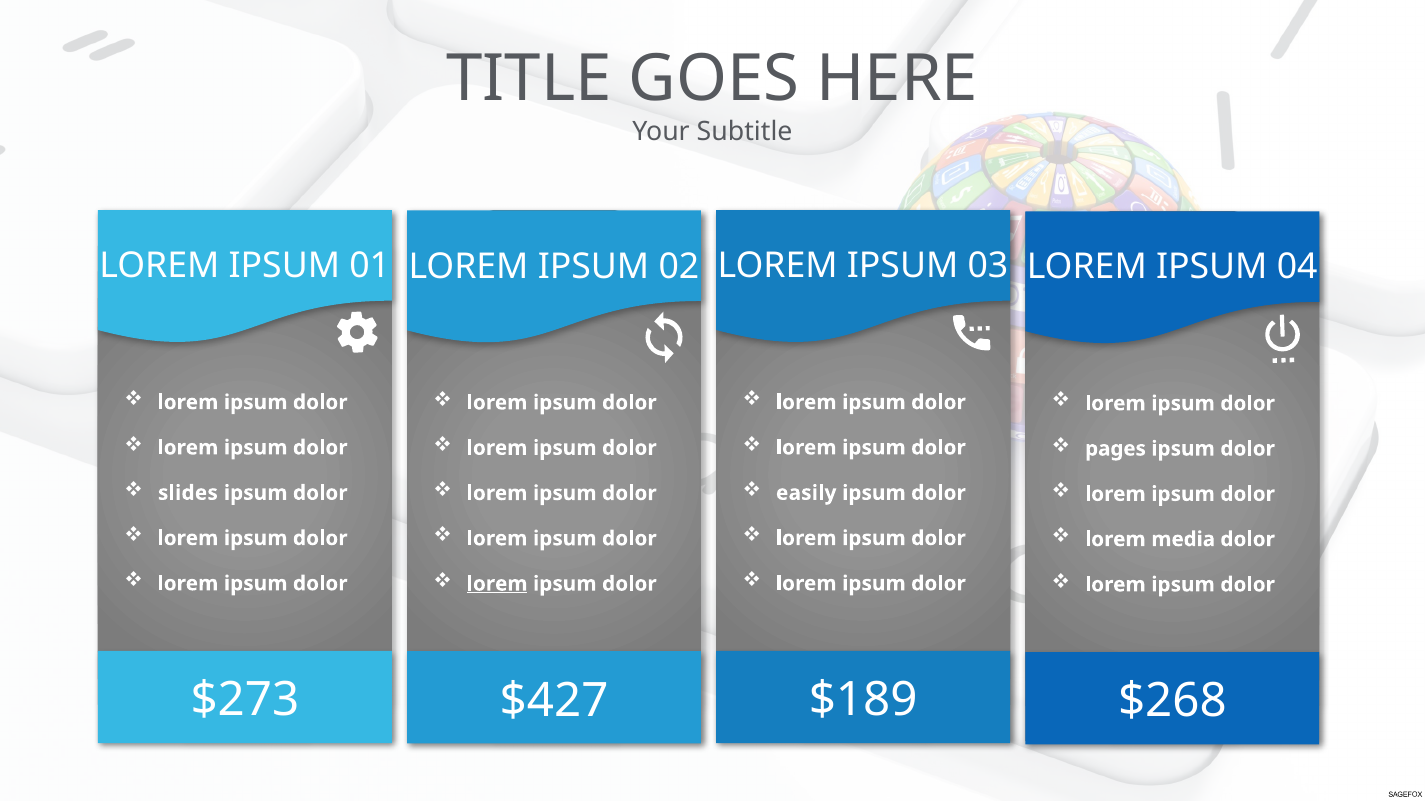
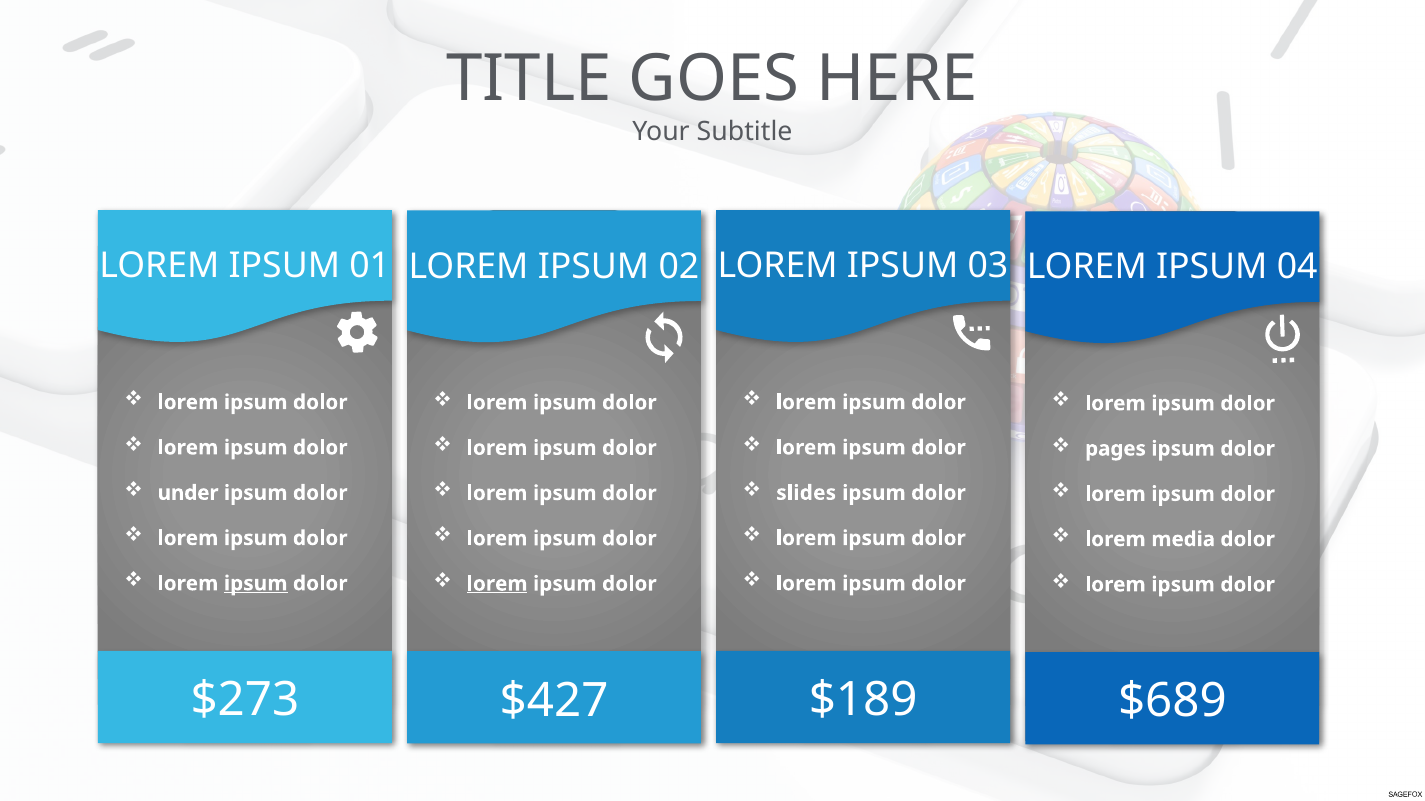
slides: slides -> under (188, 493)
easily: easily -> slides (806, 493)
ipsum underline: none -> present (256, 584)
$268: $268 -> $689 (1172, 702)
